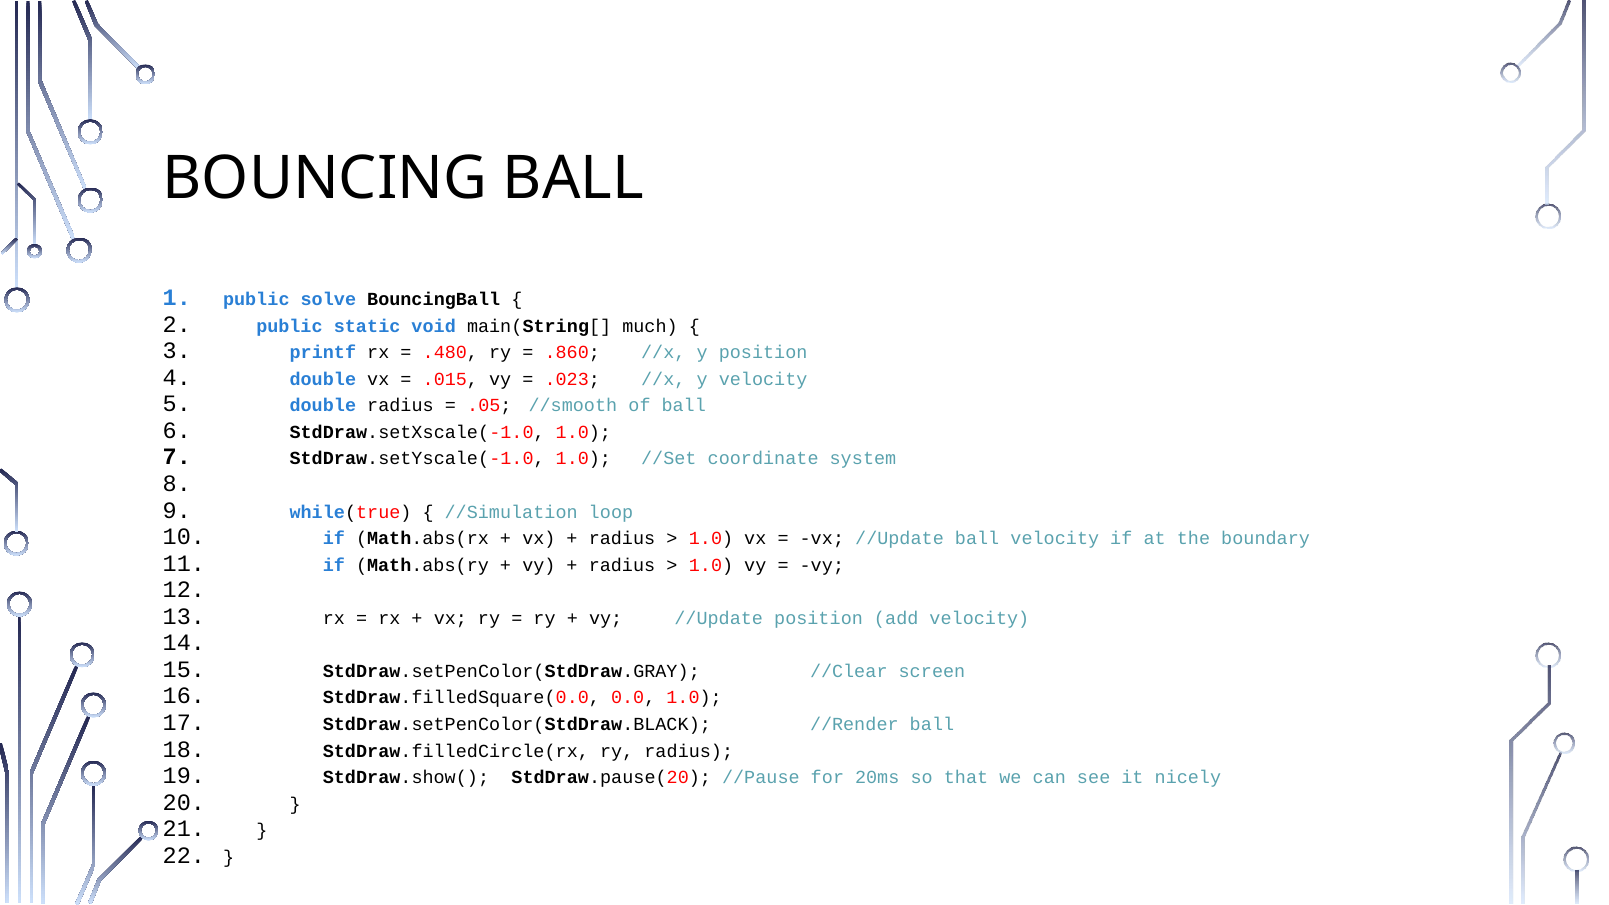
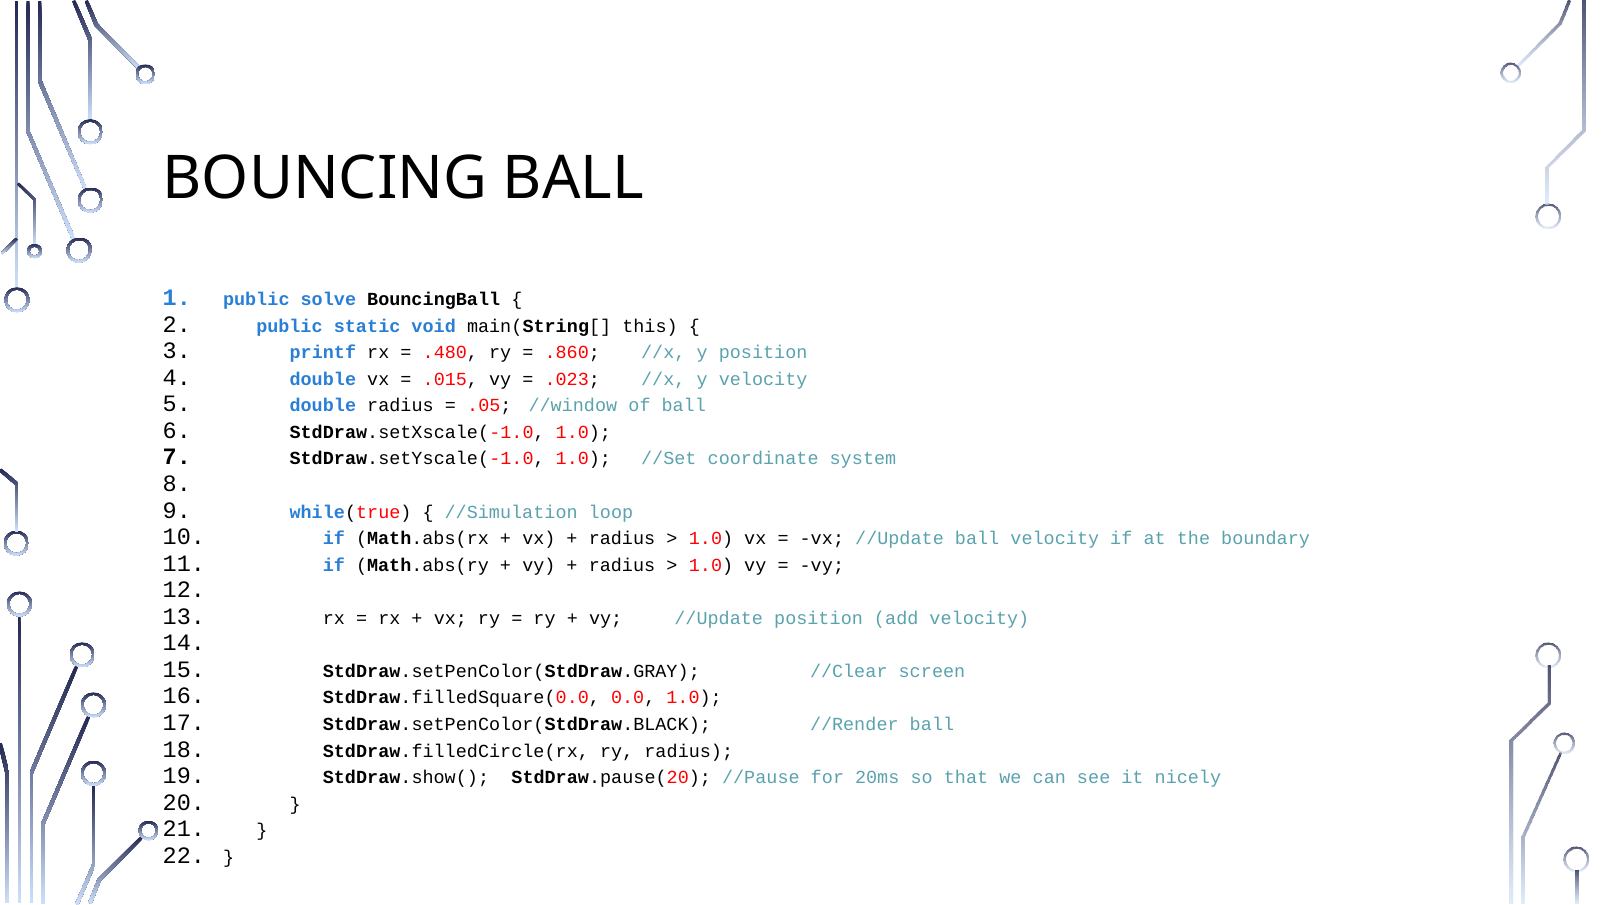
much: much -> this (650, 326)
//smooth: //smooth -> //window (573, 406)
